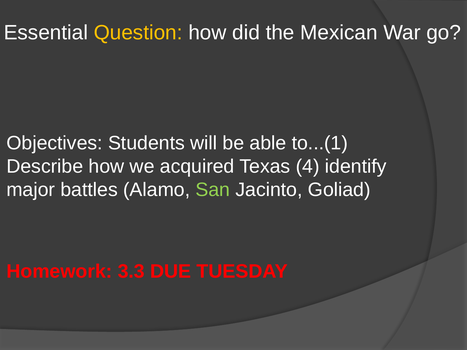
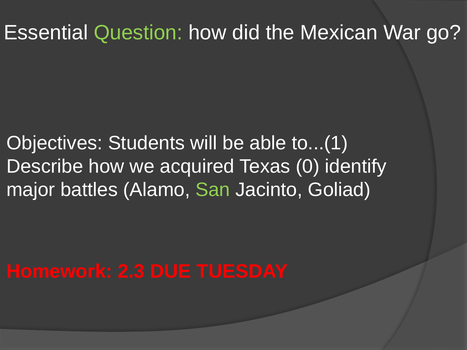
Question colour: yellow -> light green (138, 33)
4: 4 -> 0 (308, 167)
3.3: 3.3 -> 2.3 (131, 272)
